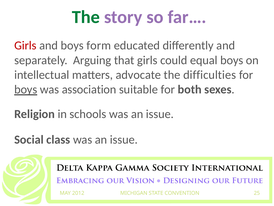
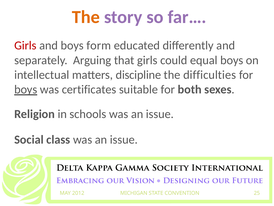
The colour: green -> orange (86, 17)
advocate: advocate -> discipline (138, 75)
association: association -> certificates (89, 89)
